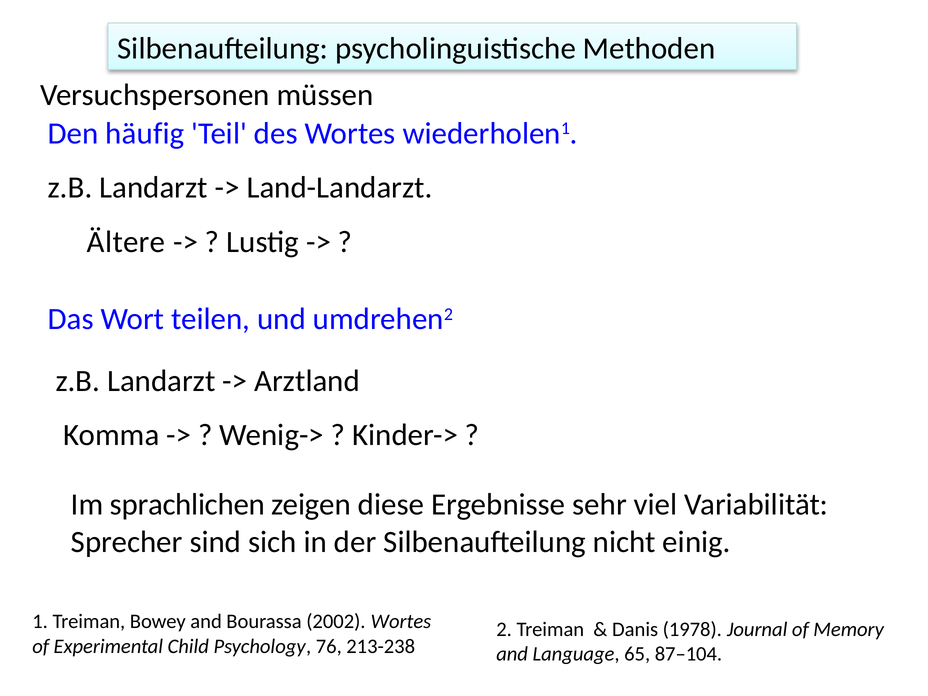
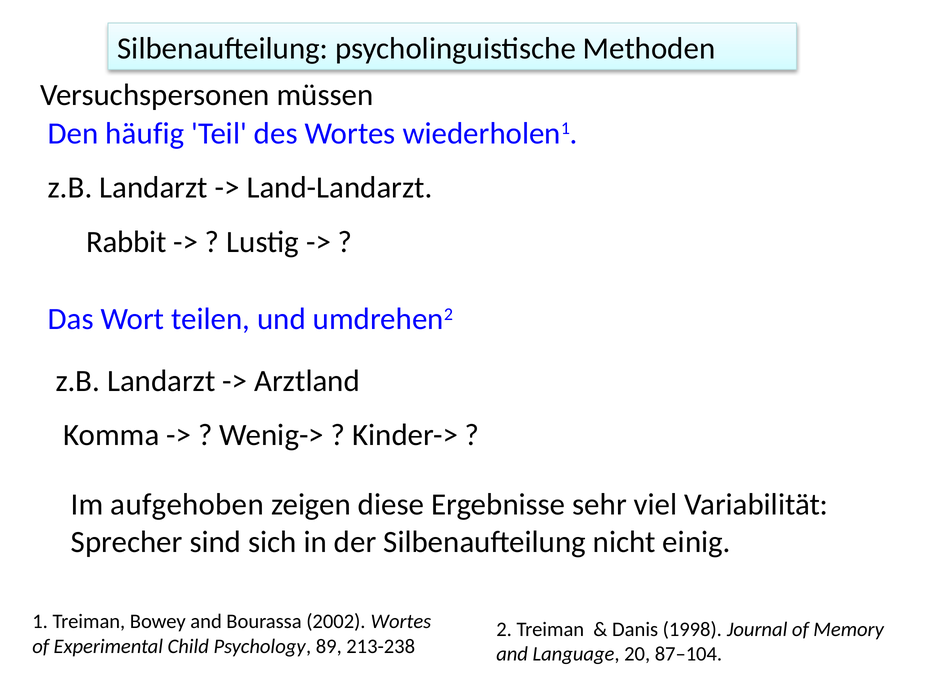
Ältere: Ältere -> Rabbit (126, 242)
sprachlichen: sprachlichen -> aufgehoben (187, 505)
1978: 1978 -> 1998 (692, 629)
76: 76 -> 89 (329, 646)
65: 65 -> 20 (637, 654)
